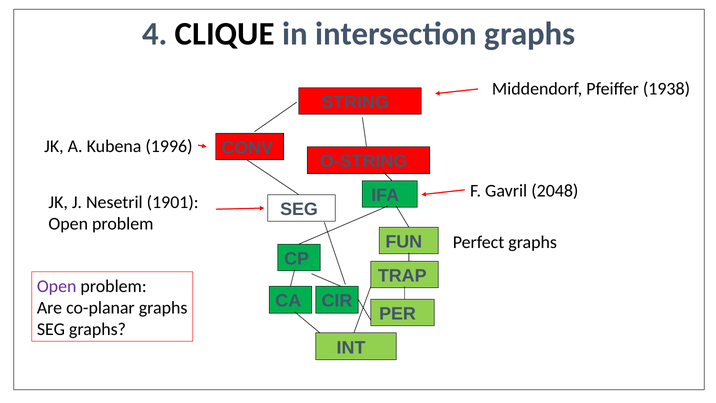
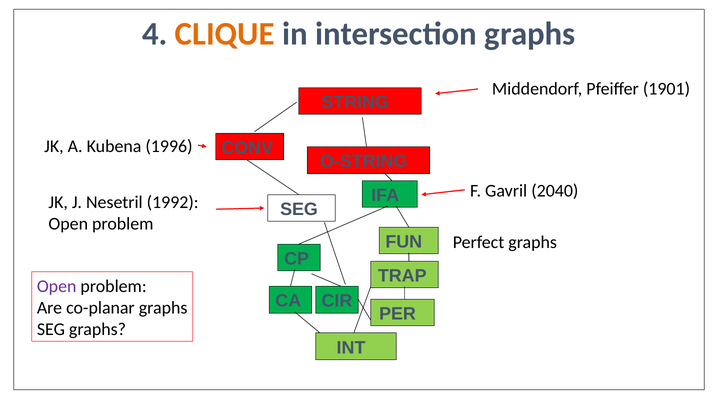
CLIQUE colour: black -> orange (225, 34)
1938: 1938 -> 1901 (666, 89)
2048: 2048 -> 2040 (555, 191)
1901: 1901 -> 1992 (173, 202)
